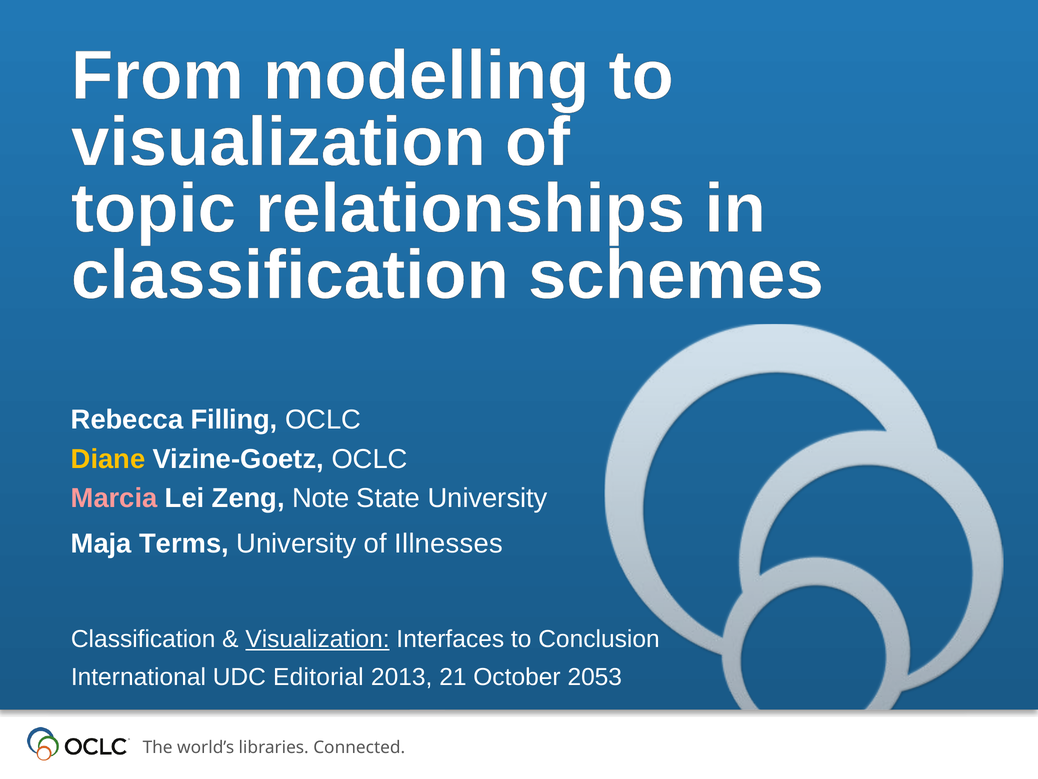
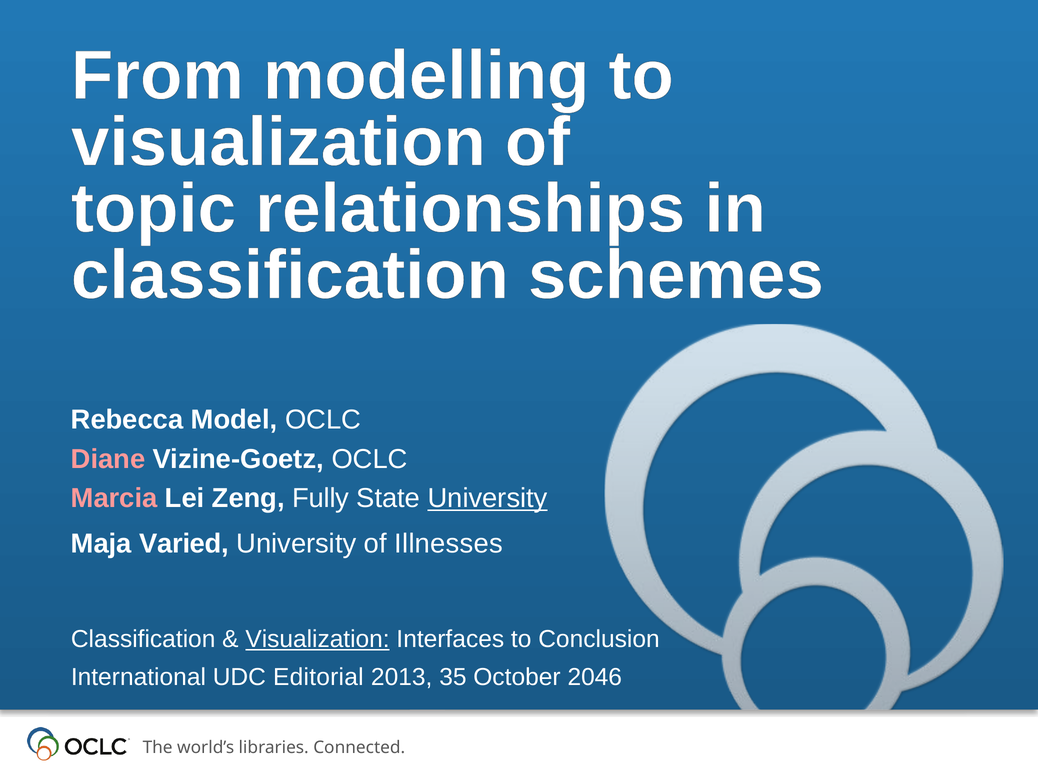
Filling: Filling -> Model (234, 419)
Diane colour: yellow -> pink (108, 459)
Note: Note -> Fully (321, 498)
University underline: none -> present (488, 498)
Terms: Terms -> Varied (184, 543)
21: 21 -> 35 (453, 677)
2053: 2053 -> 2046 (595, 677)
